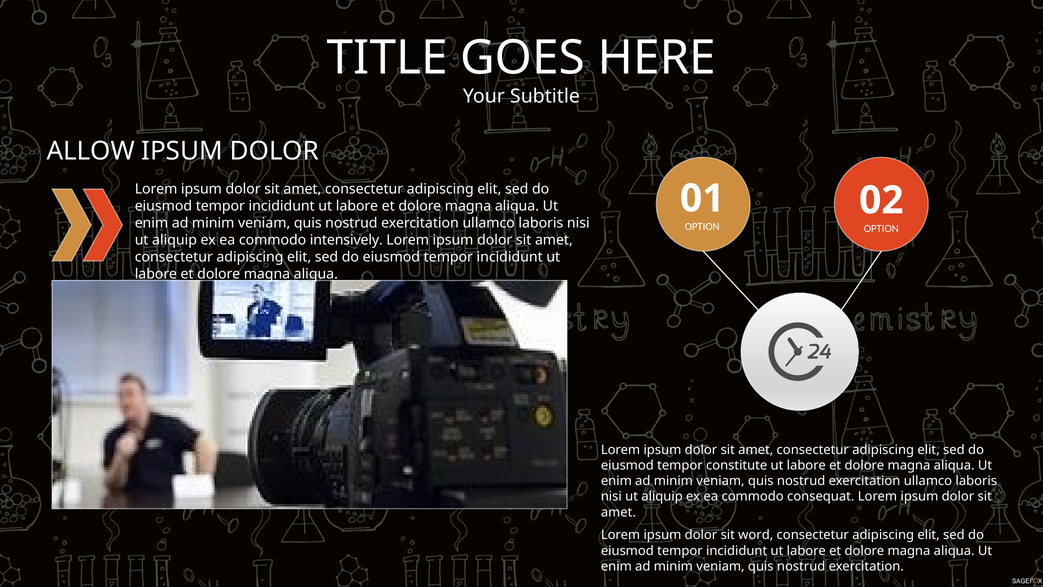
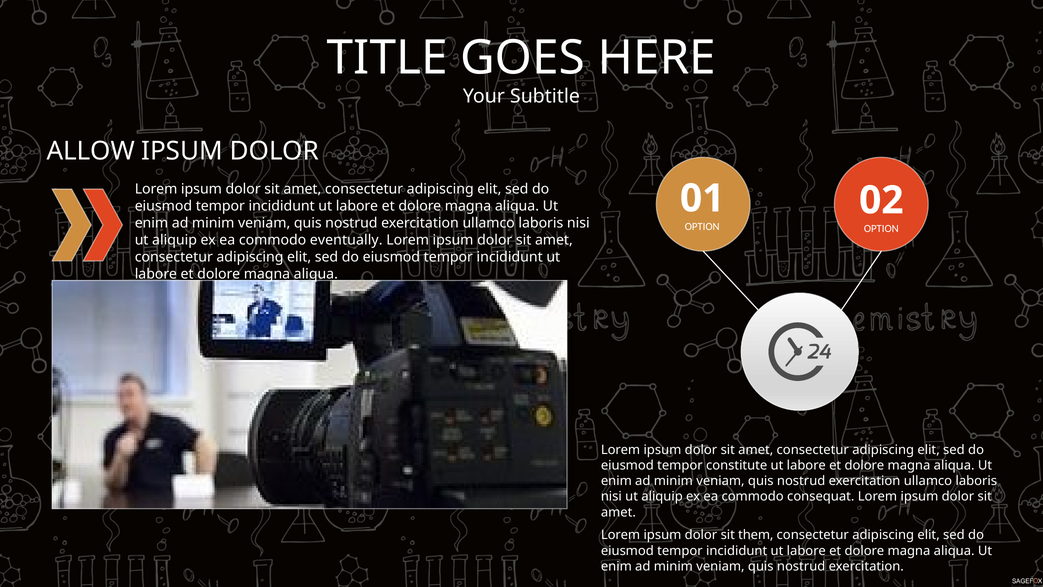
intensively: intensively -> eventually (346, 240)
word: word -> them (756, 535)
